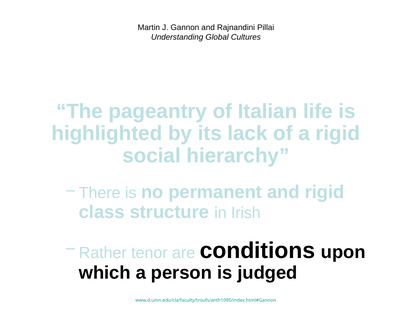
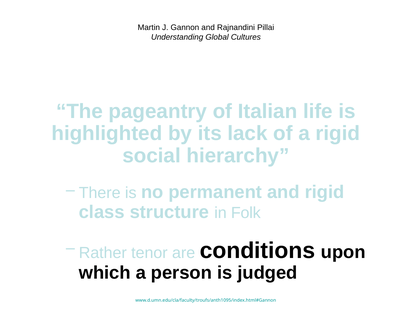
Irish: Irish -> Folk (246, 213)
